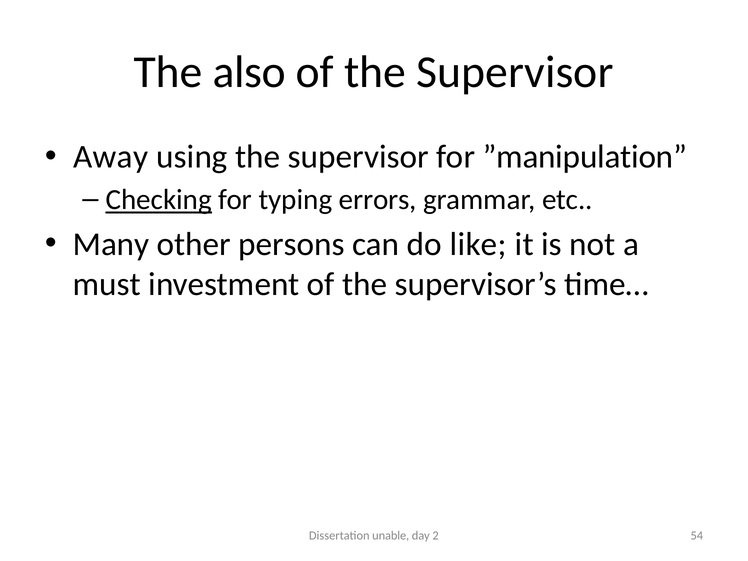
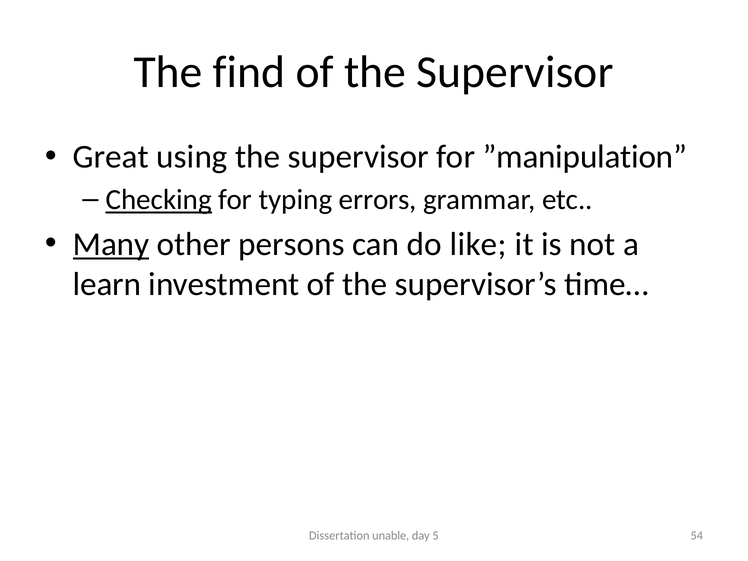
also: also -> find (249, 72)
Away: Away -> Great (111, 157)
Many underline: none -> present (111, 244)
must: must -> learn (107, 284)
2: 2 -> 5 (436, 536)
